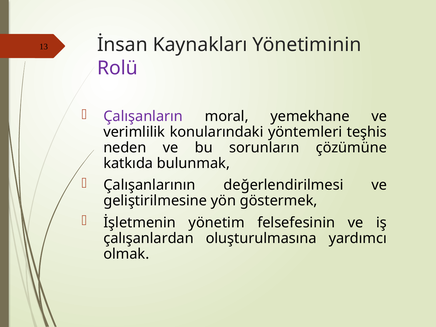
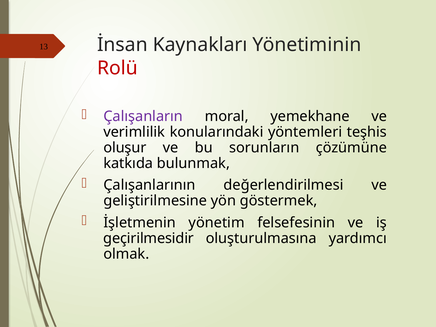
Rolü colour: purple -> red (117, 68)
neden: neden -> oluşur (125, 148)
çalışanlardan: çalışanlardan -> geçirilmesidir (149, 238)
